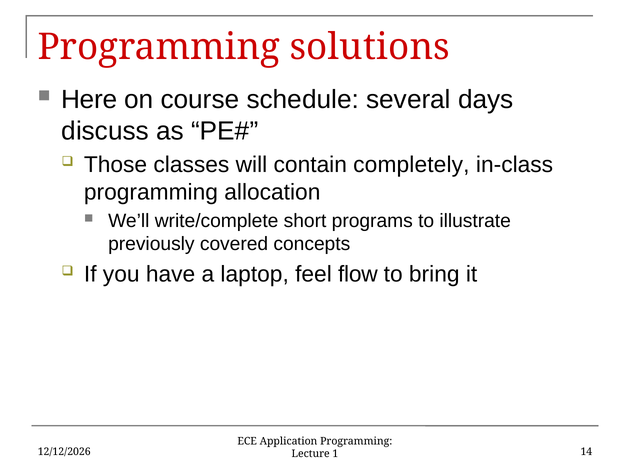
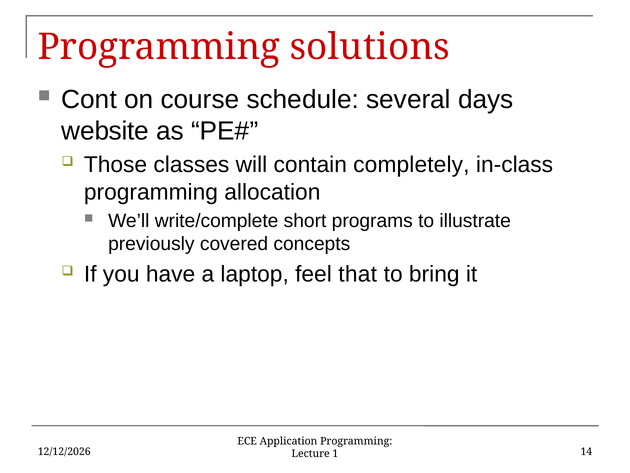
Here: Here -> Cont (89, 99)
discuss: discuss -> website (105, 131)
flow: flow -> that (358, 274)
